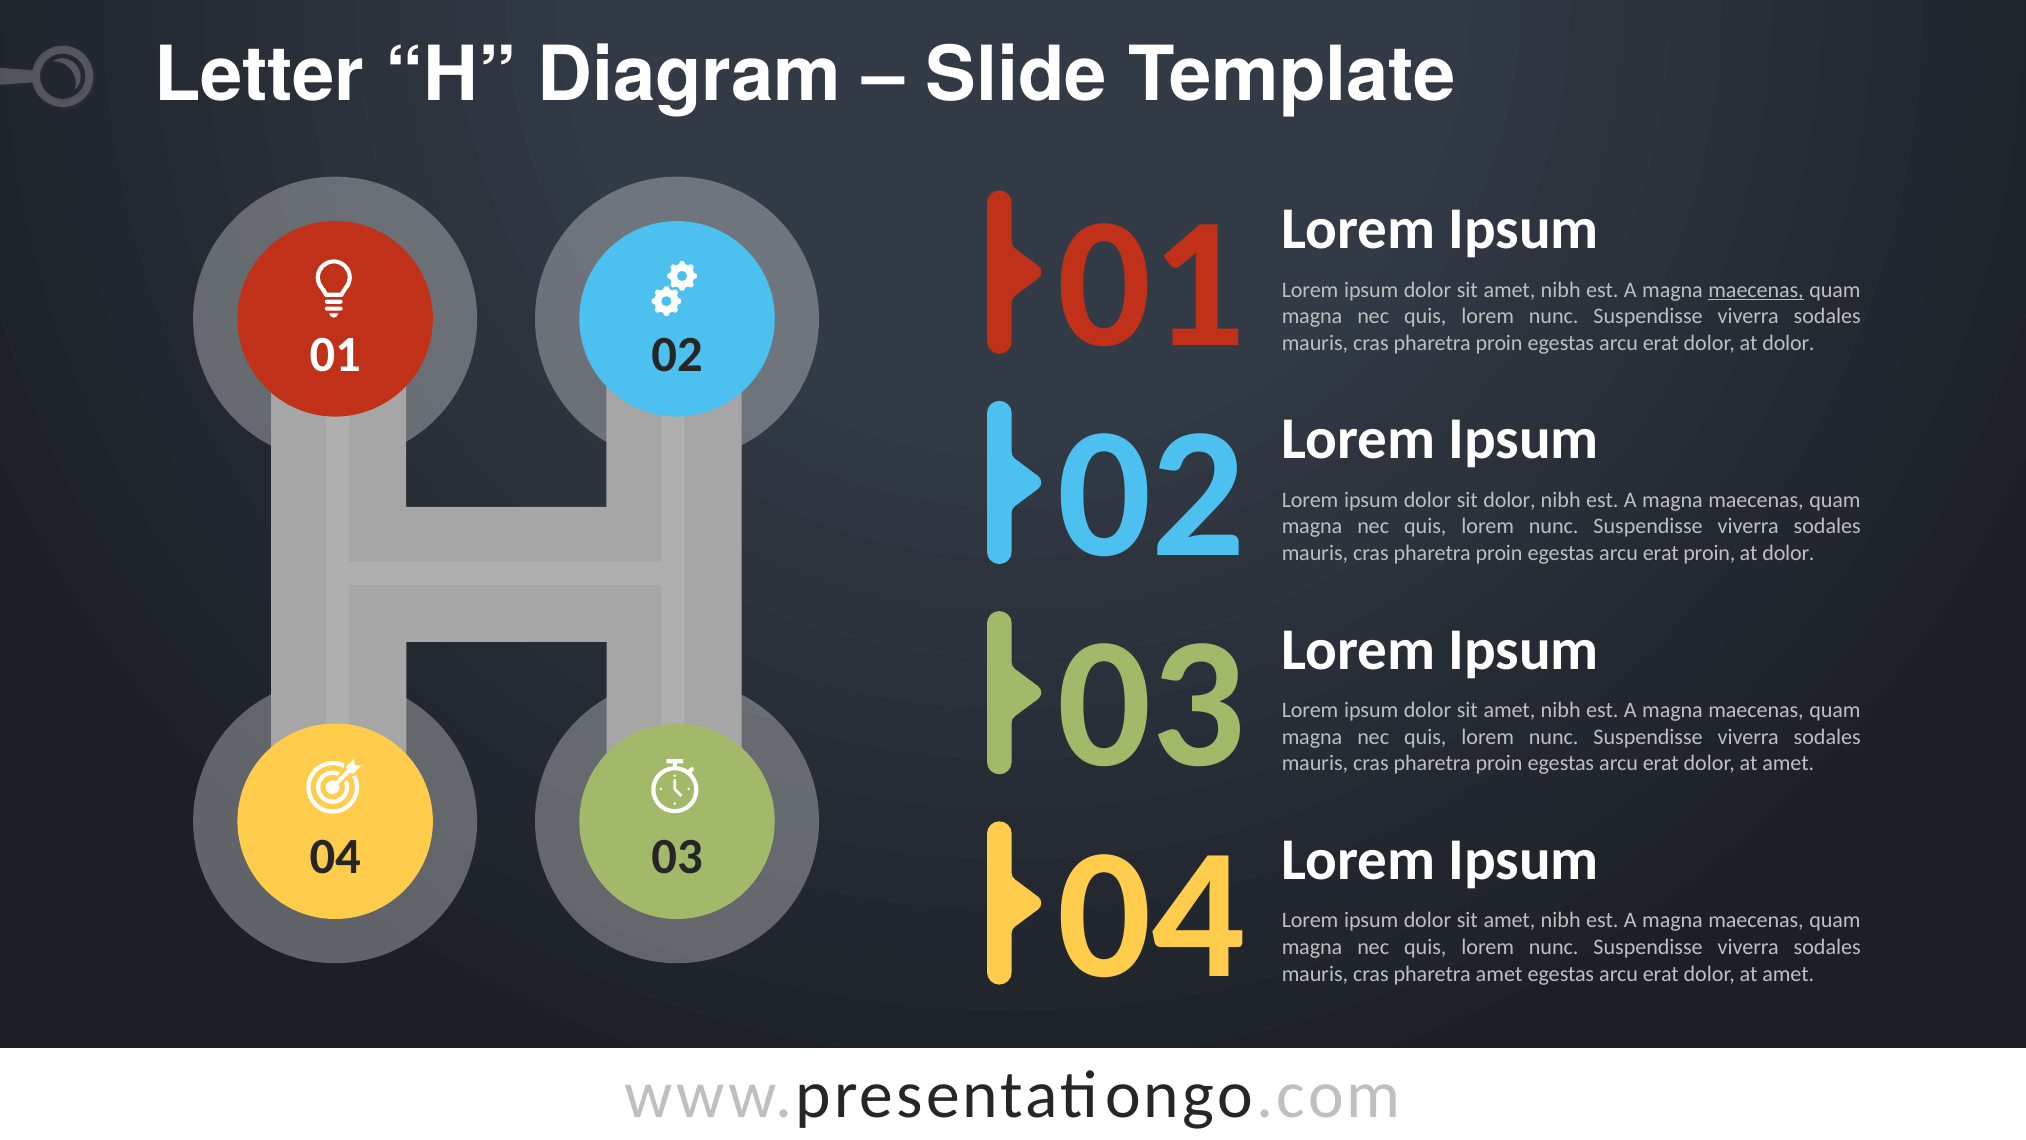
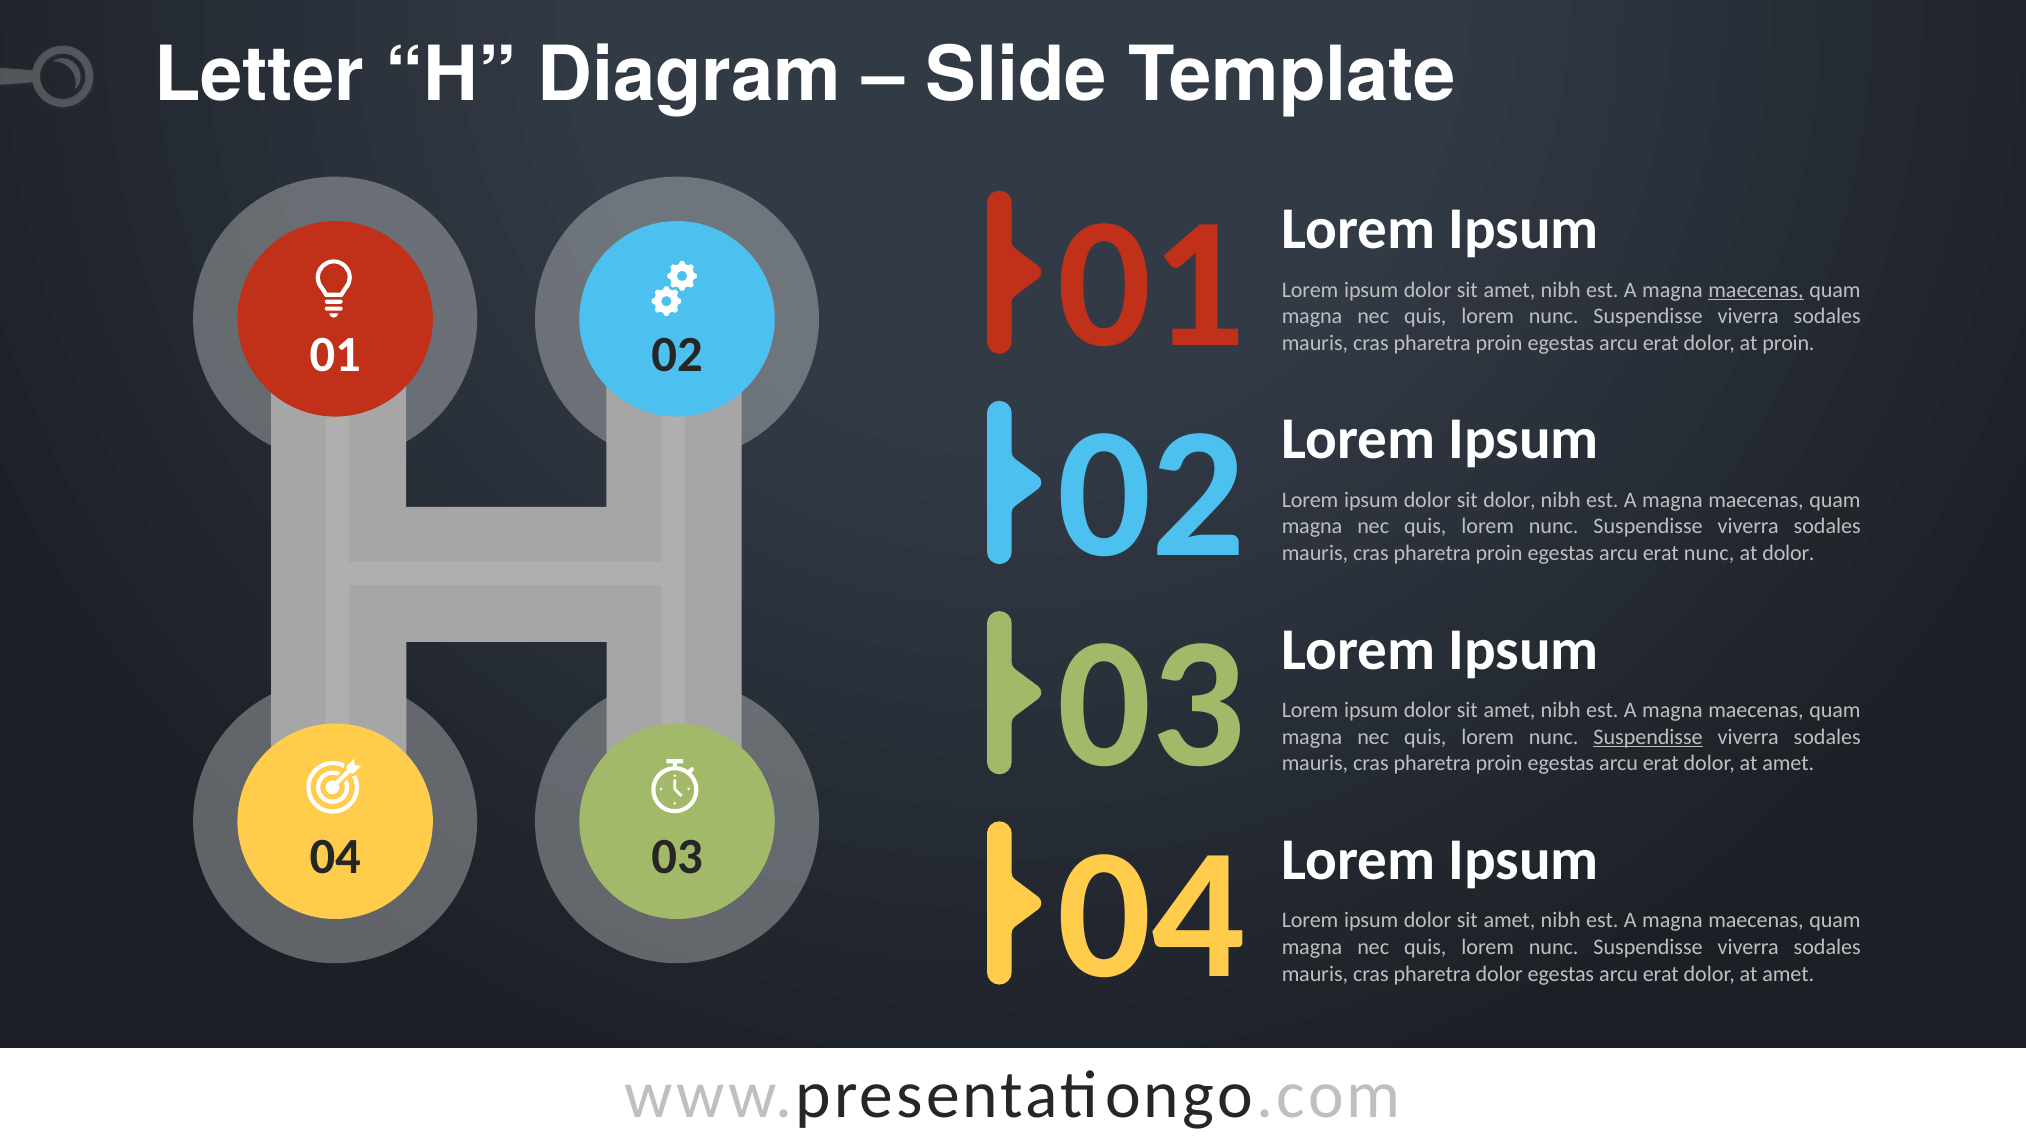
dolor at dolor: dolor -> proin (1788, 343)
erat proin: proin -> nunc (1709, 553)
Suspendisse underline: none -> present (1648, 737)
amet: amet -> dolor (1499, 973)
